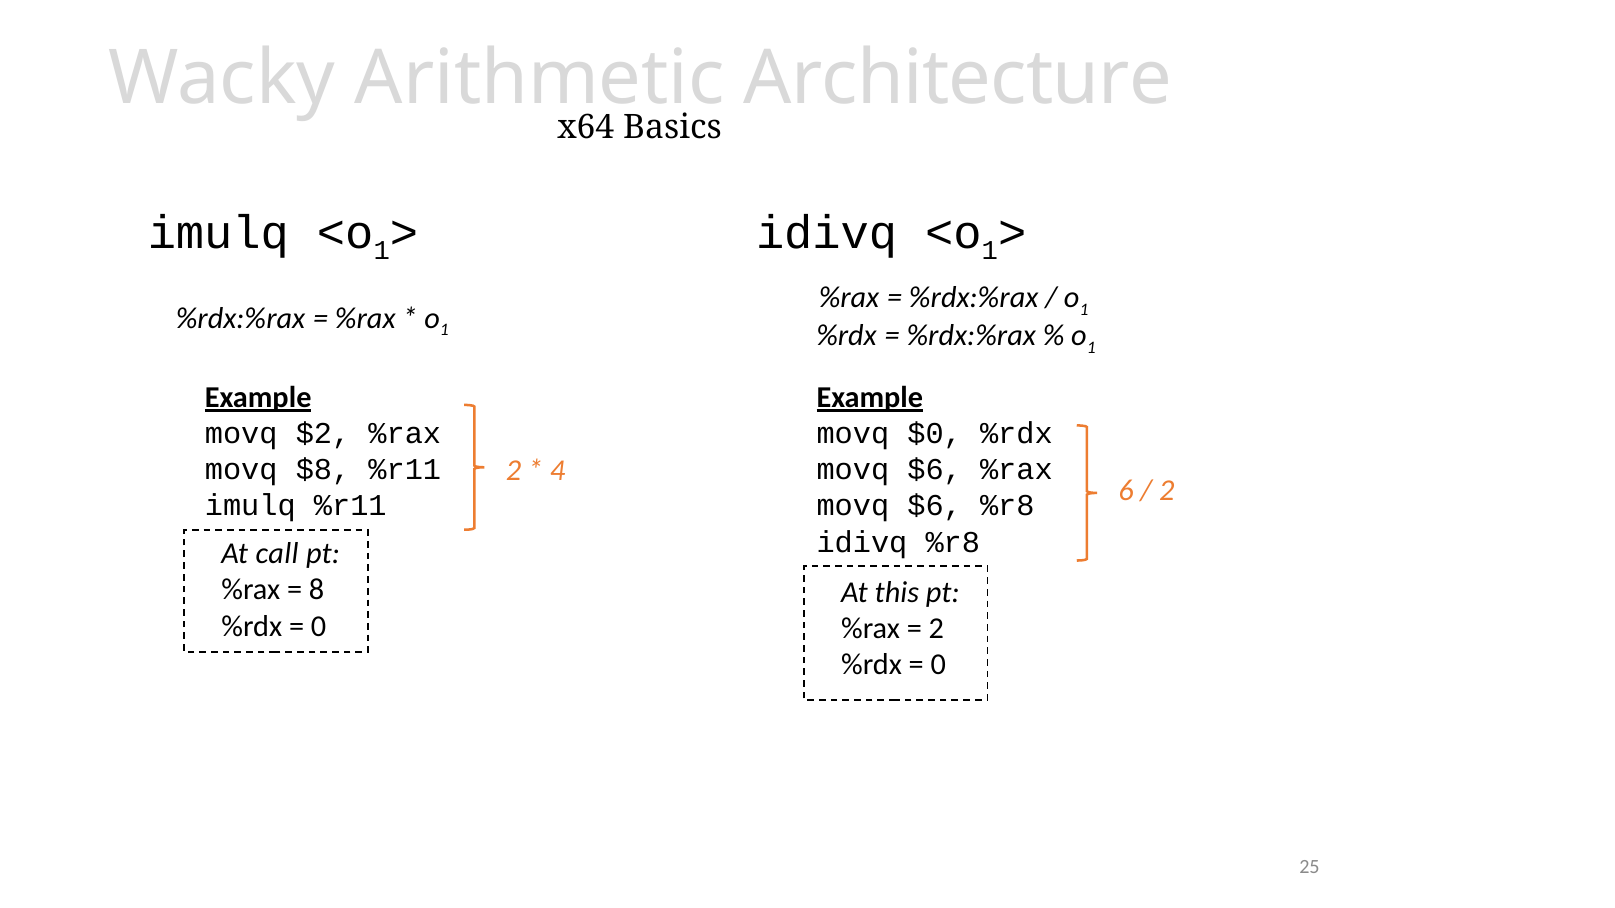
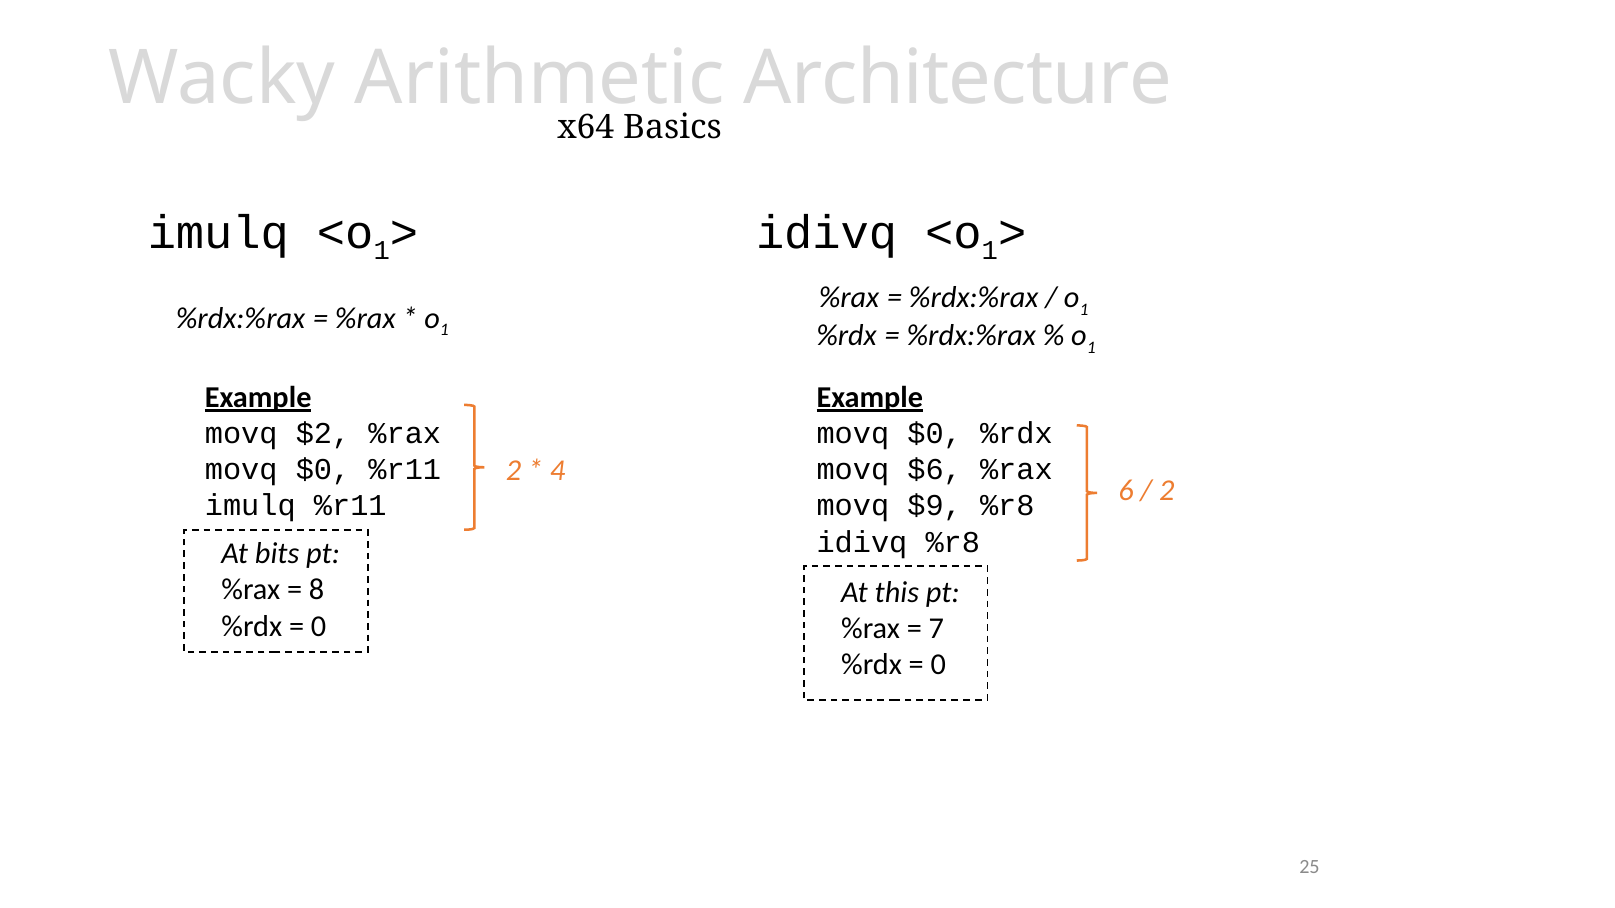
$8: $8 -> $0 (323, 470)
$6: $6 -> $9 (935, 506)
call: call -> bits (277, 554)
2: 2 -> 7 (936, 629)
